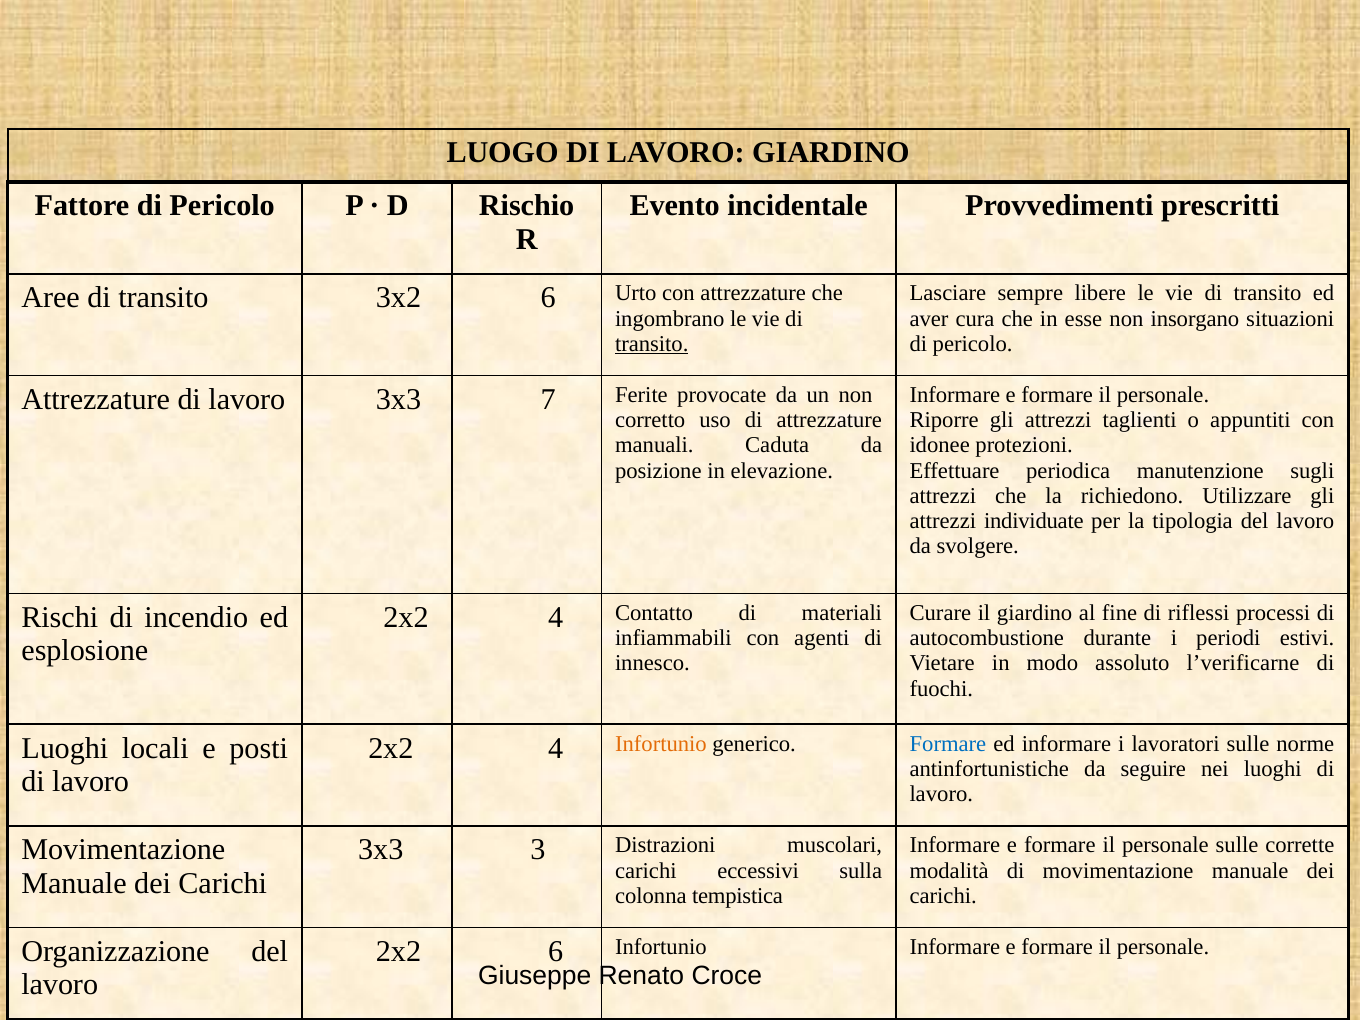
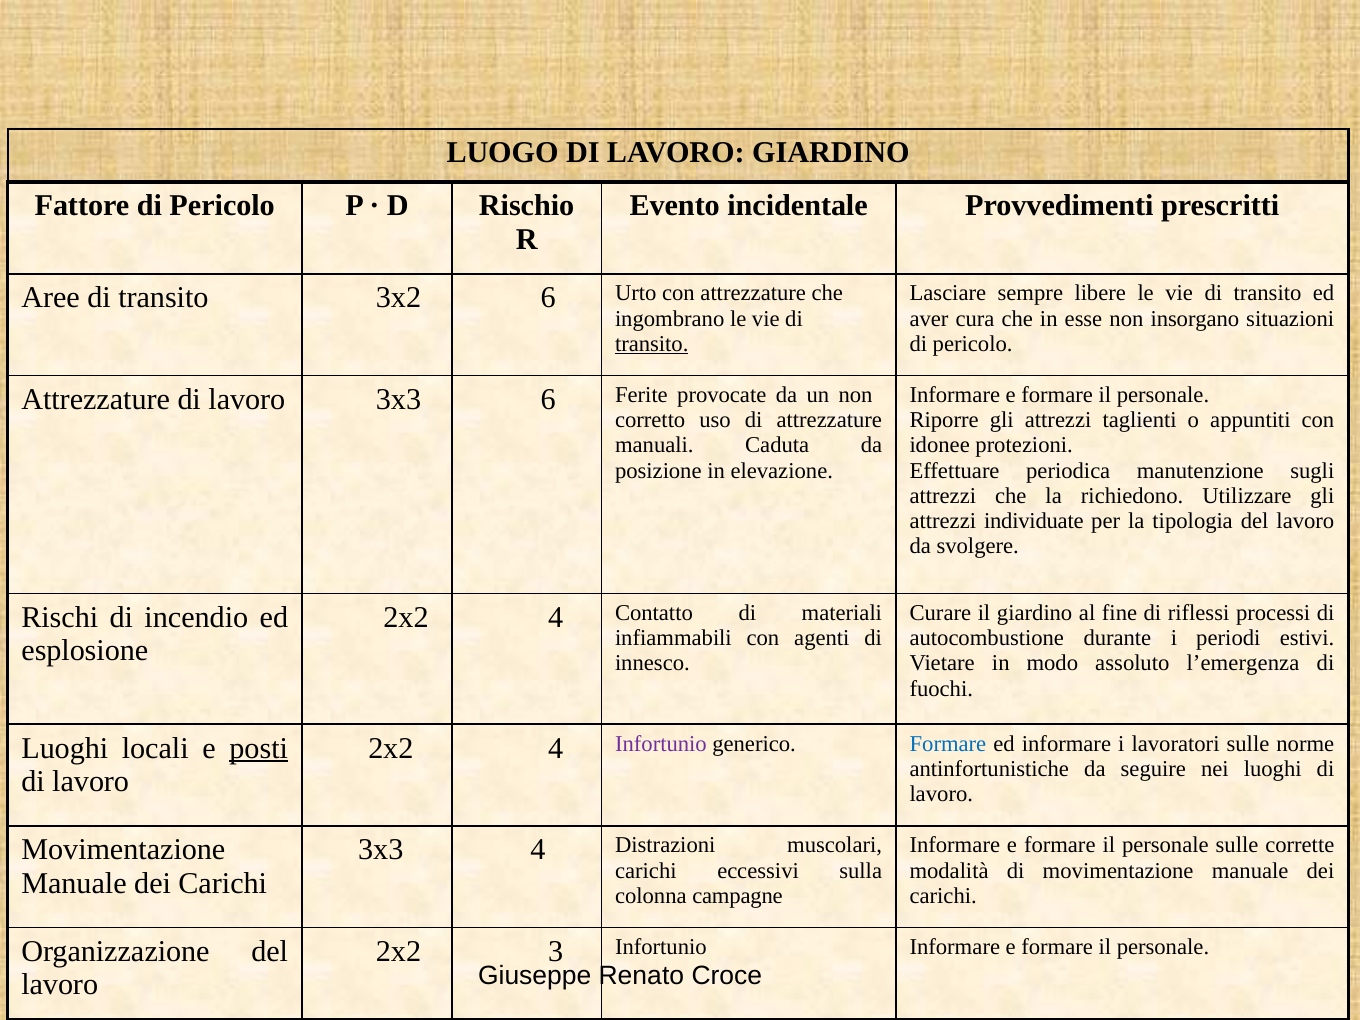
3x3 7: 7 -> 6 (548, 399)
l’verificarne: l’verificarne -> l’emergenza (1243, 663)
posti underline: none -> present (259, 748)
Infortunio colour: orange -> purple (661, 744)
3x3 3: 3 -> 4 (538, 850)
tempistica: tempistica -> campagne (738, 896)
2x2 6: 6 -> 3 (556, 951)
